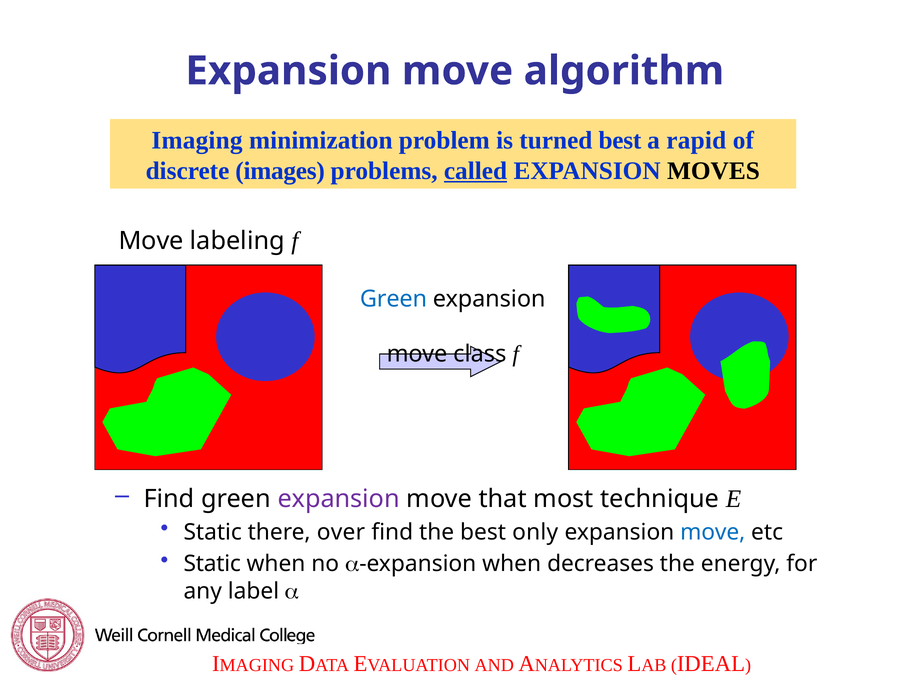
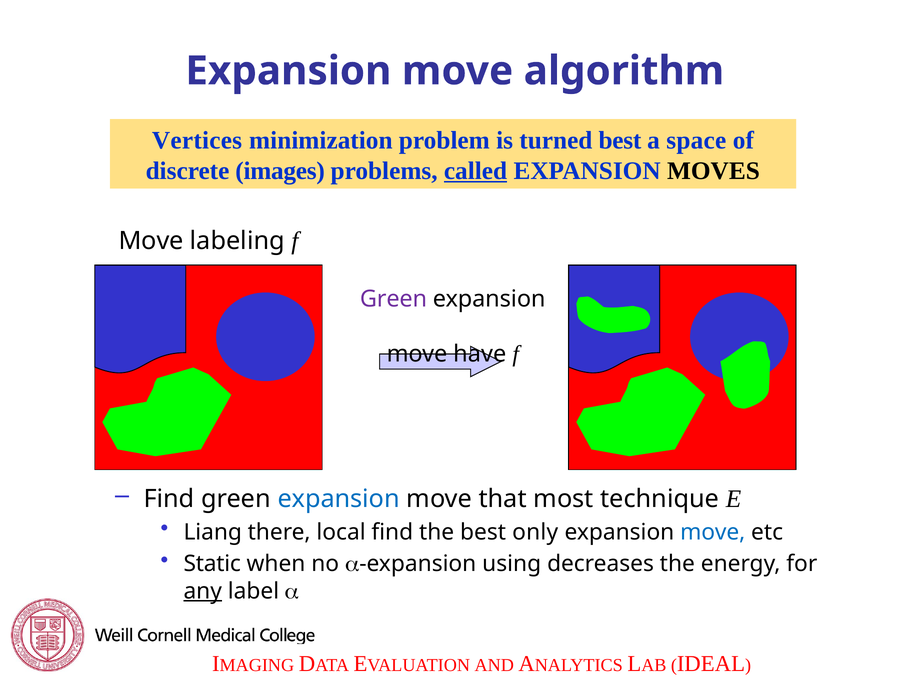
Imaging: Imaging -> Vertices (197, 141)
rapid: rapid -> space (696, 141)
Green colour: blue -> purple (393, 299)
class: class -> have (480, 354)
expansion colour: purple -> blue (339, 499)
Static: Static -> Liang (213, 532)
over: over -> local (341, 532)
-expansion when: when -> using (512, 564)
any underline: none -> present (203, 592)
